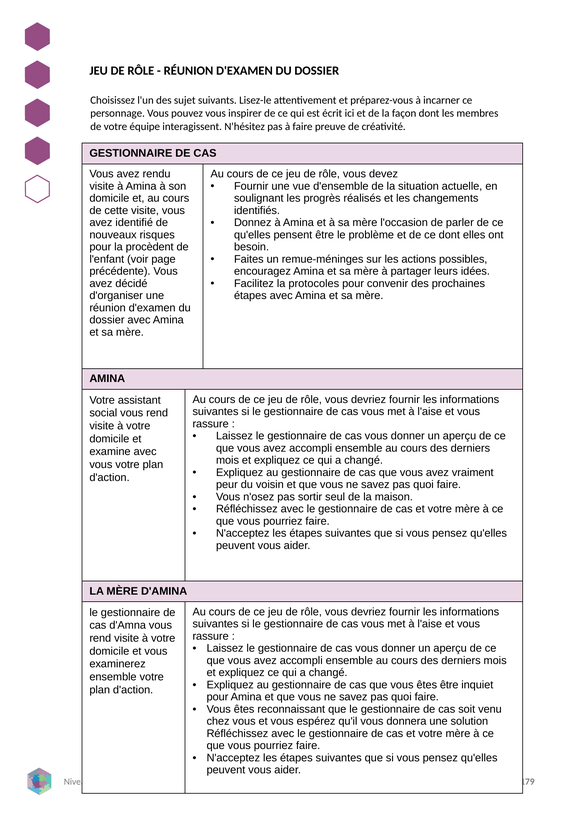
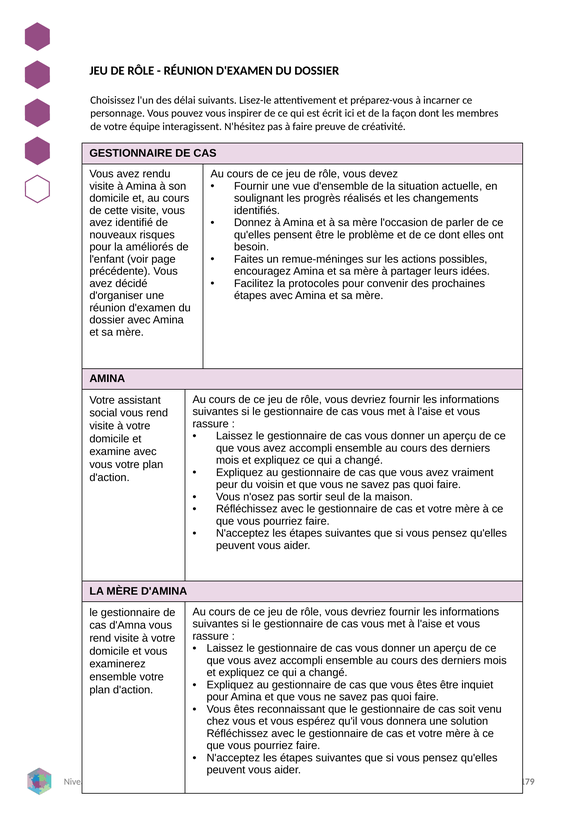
sujet: sujet -> délai (185, 100)
procèdent: procèdent -> améliorés (150, 247)
